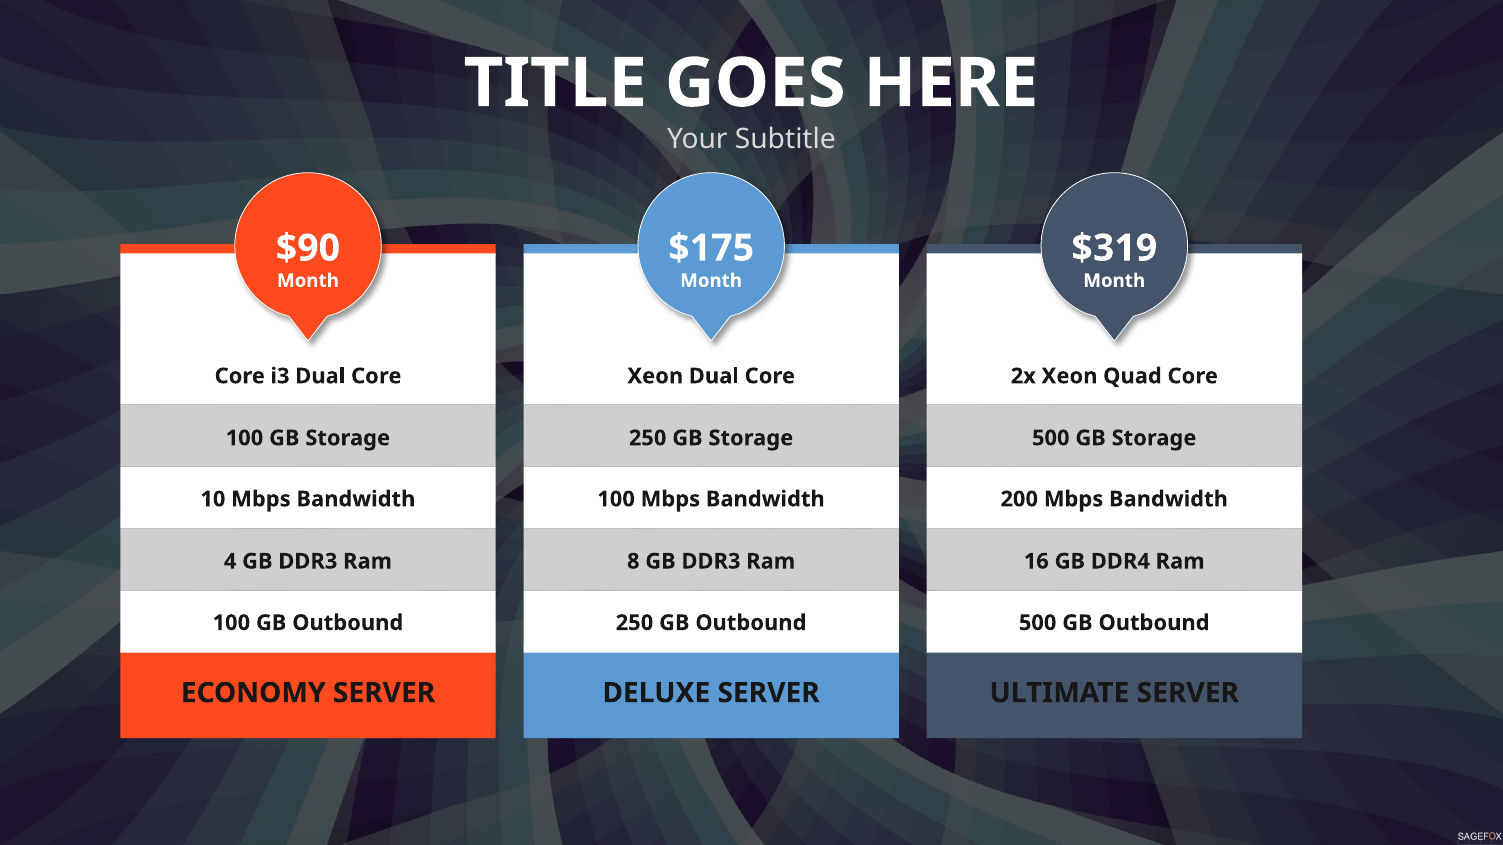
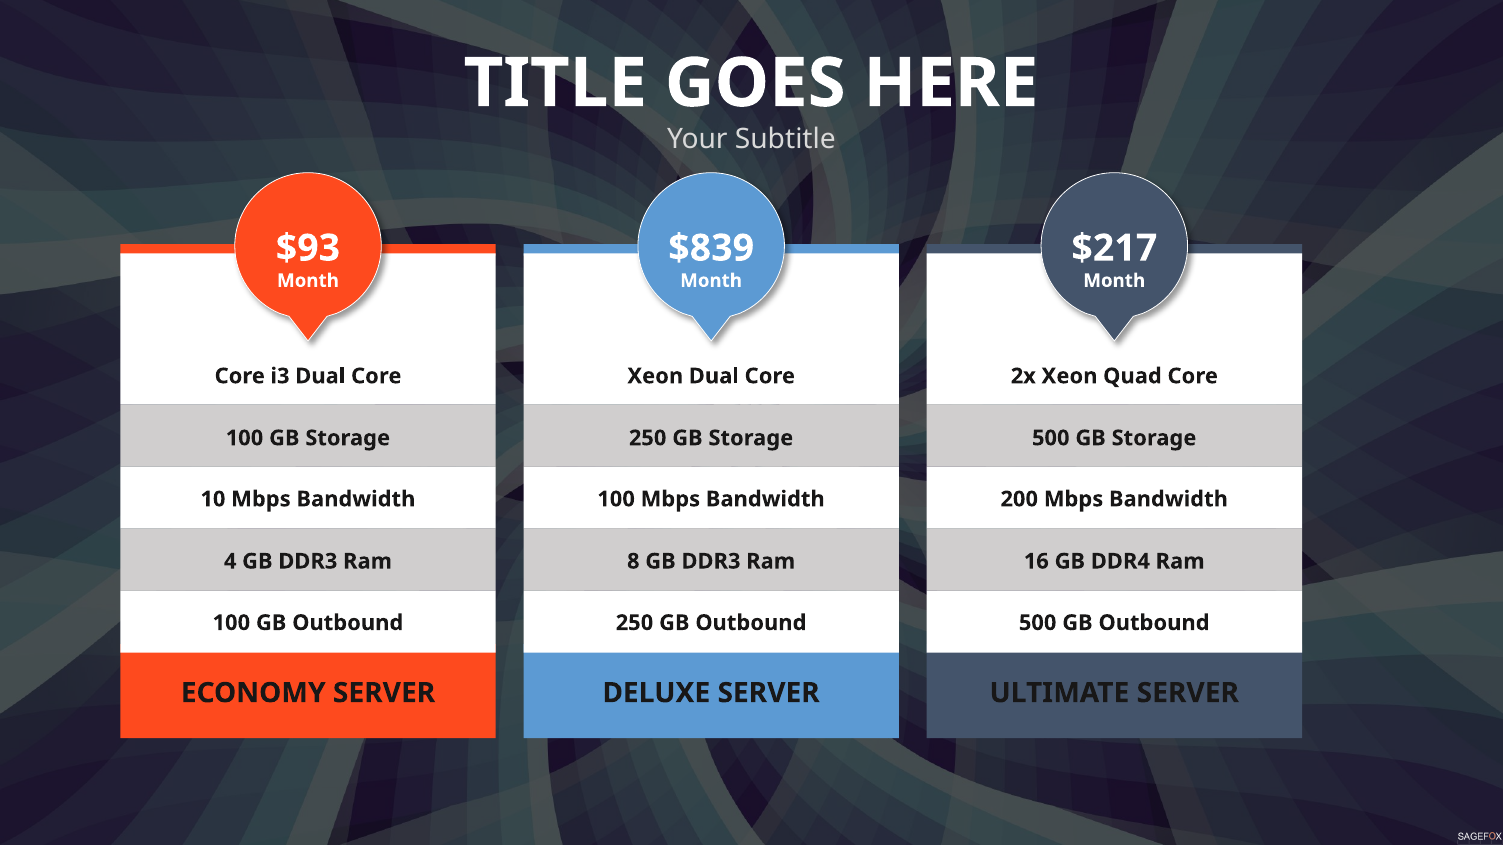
$90: $90 -> $93 (308, 248)
$175: $175 -> $839 (711, 248)
$319: $319 -> $217 (1114, 248)
